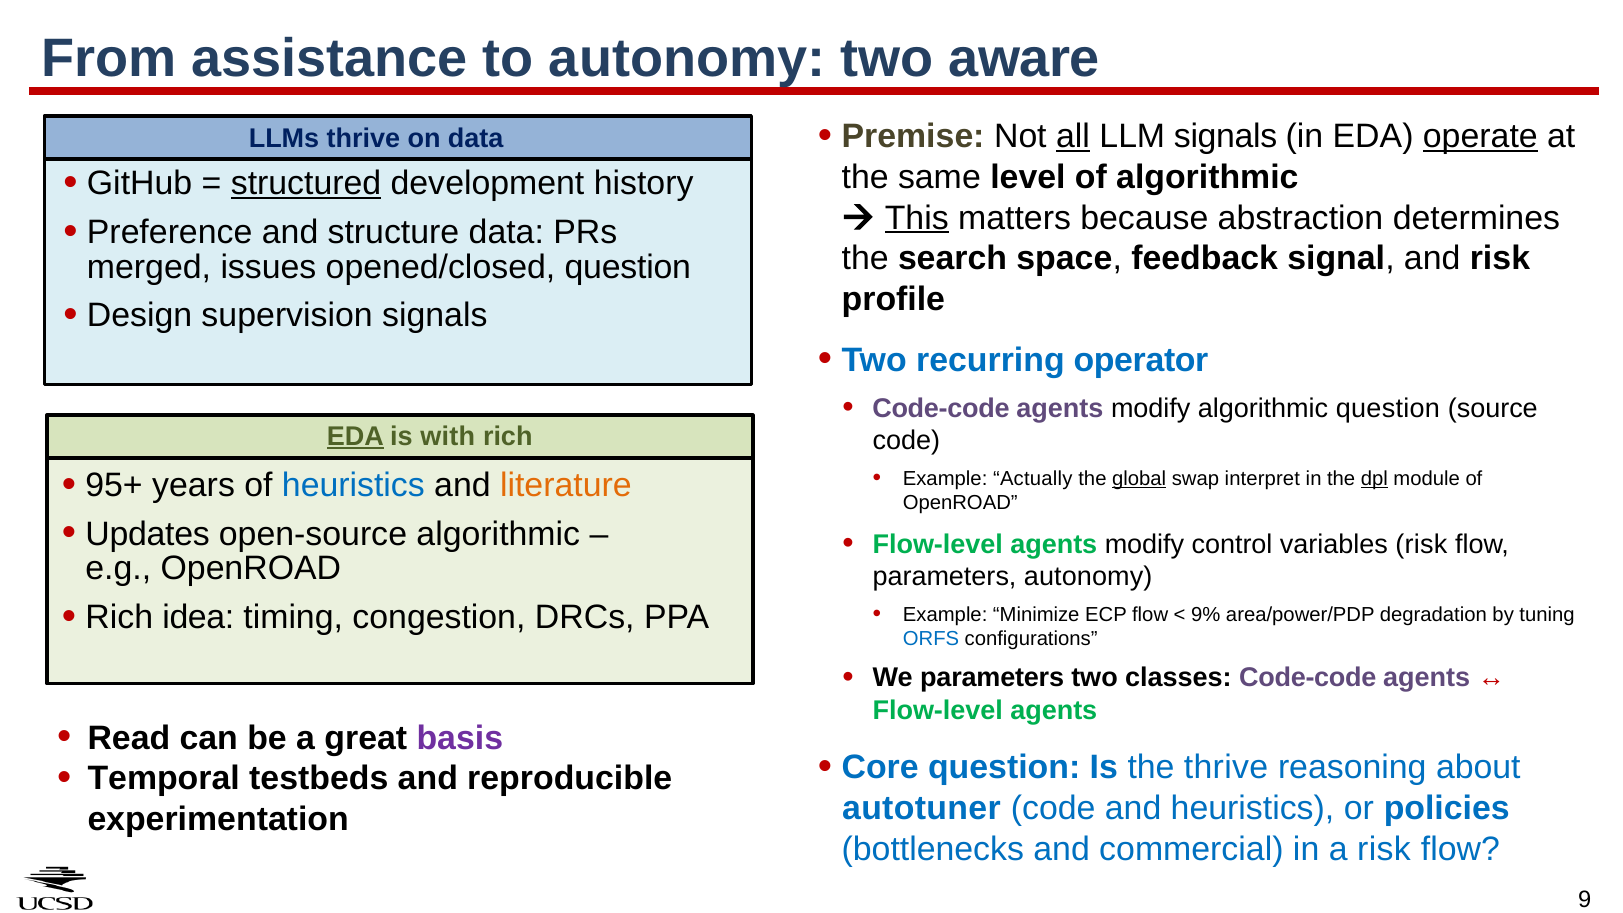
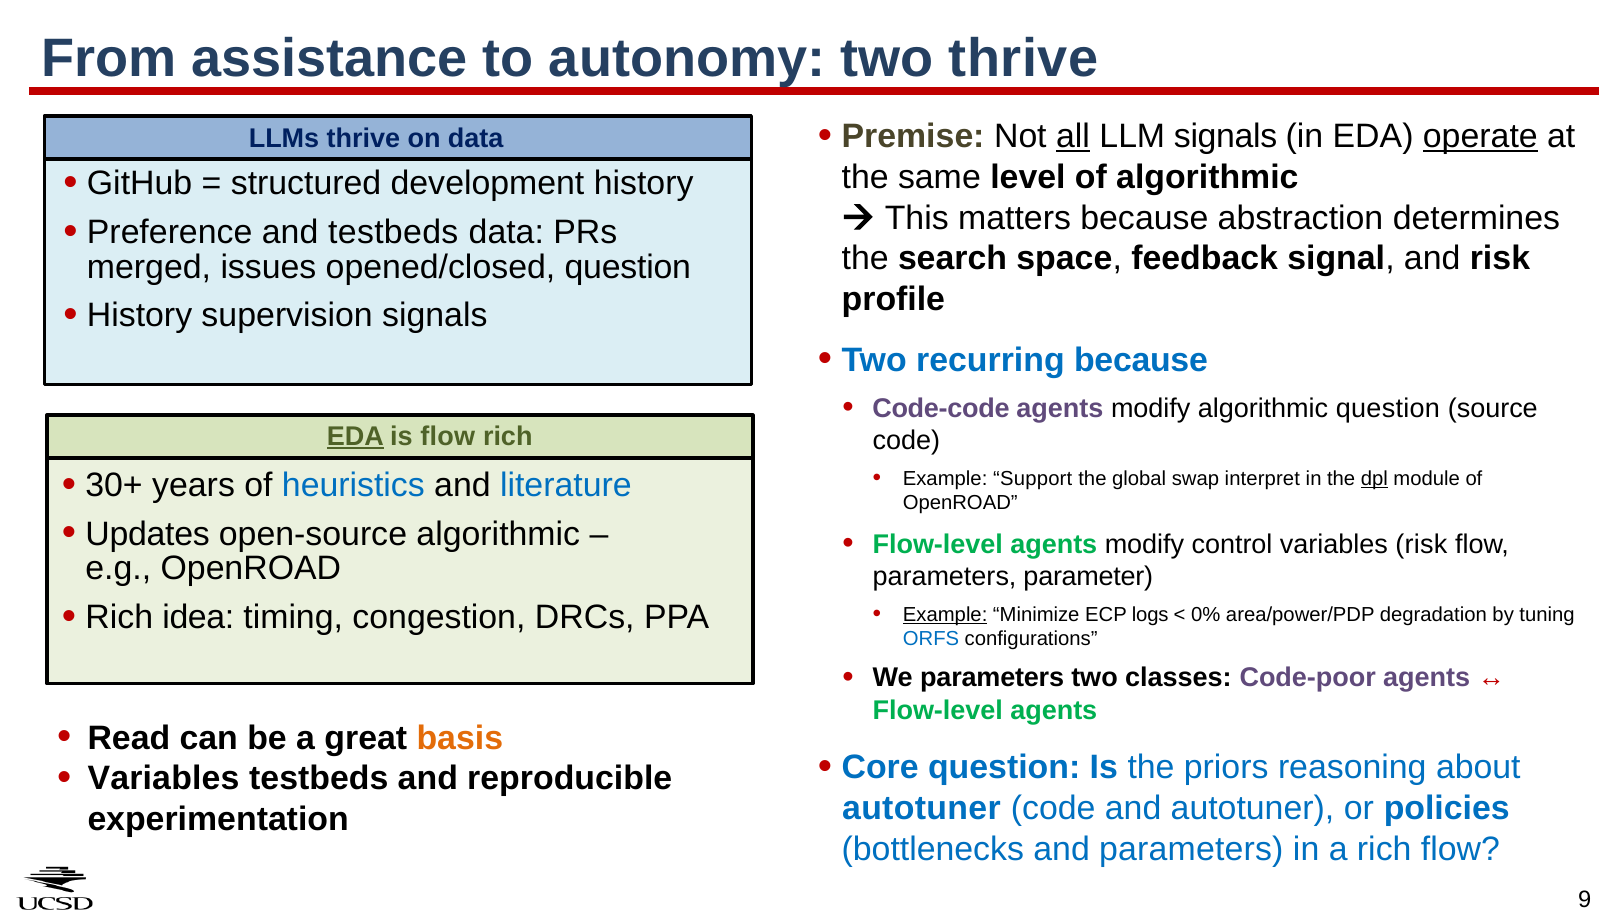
two aware: aware -> thrive (1024, 58)
structured underline: present -> none (306, 184)
This underline: present -> none (917, 218)
and structure: structure -> testbeds (393, 232)
Design: Design -> History (140, 316)
recurring operator: operator -> because (1141, 360)
is with: with -> flow (448, 436)
95+: 95+ -> 30+ (114, 485)
literature colour: orange -> blue (566, 485)
Actually: Actually -> Support (1033, 479)
global underline: present -> none (1139, 479)
parameters autonomy: autonomy -> parameter (1088, 577)
Example underline: none -> present (945, 615)
ECP flow: flow -> logs (1150, 615)
9%: 9% -> 0% (1206, 615)
classes Code-code: Code-code -> Code-poor (1308, 678)
basis colour: purple -> orange (460, 738)
the thrive: thrive -> priors (1226, 768)
Temporal: Temporal -> Variables (164, 779)
and heuristics: heuristics -> autotuner (1253, 808)
and commercial: commercial -> parameters (1191, 849)
a risk: risk -> rich (1384, 849)
